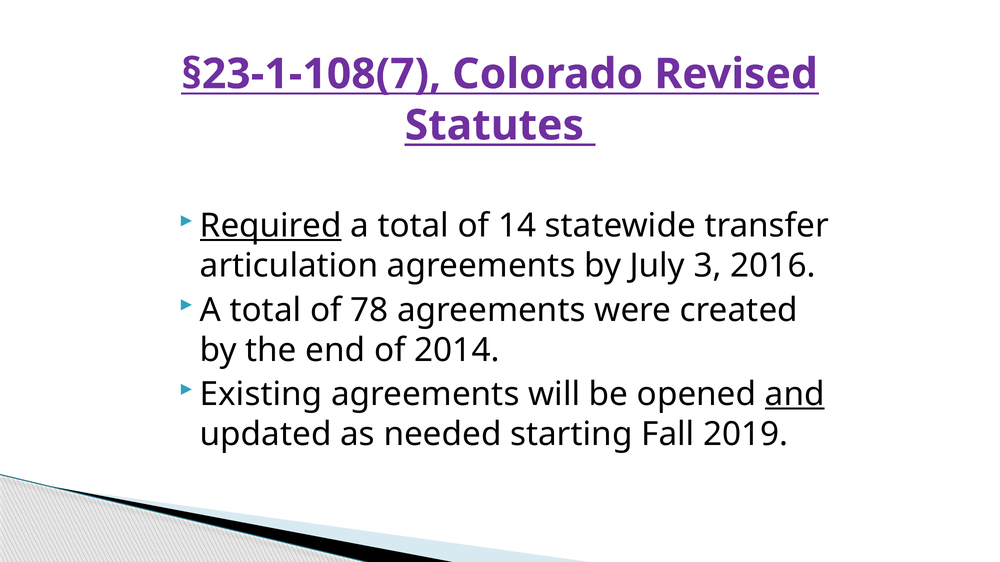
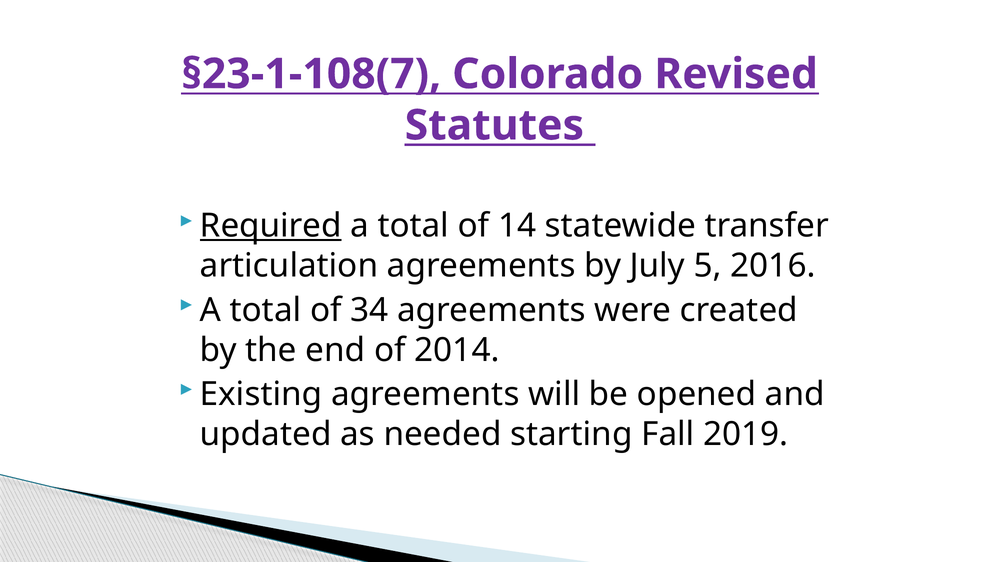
3: 3 -> 5 (708, 266)
78: 78 -> 34 (369, 310)
and underline: present -> none (795, 395)
